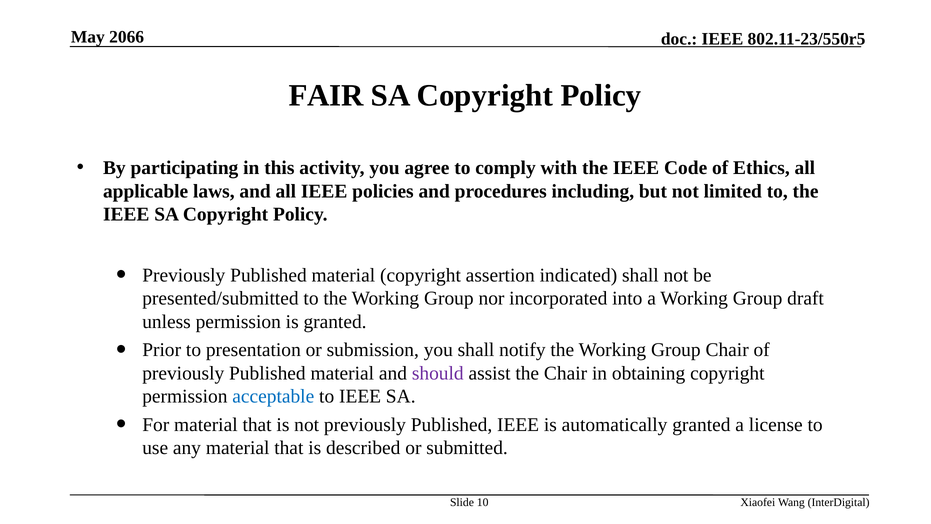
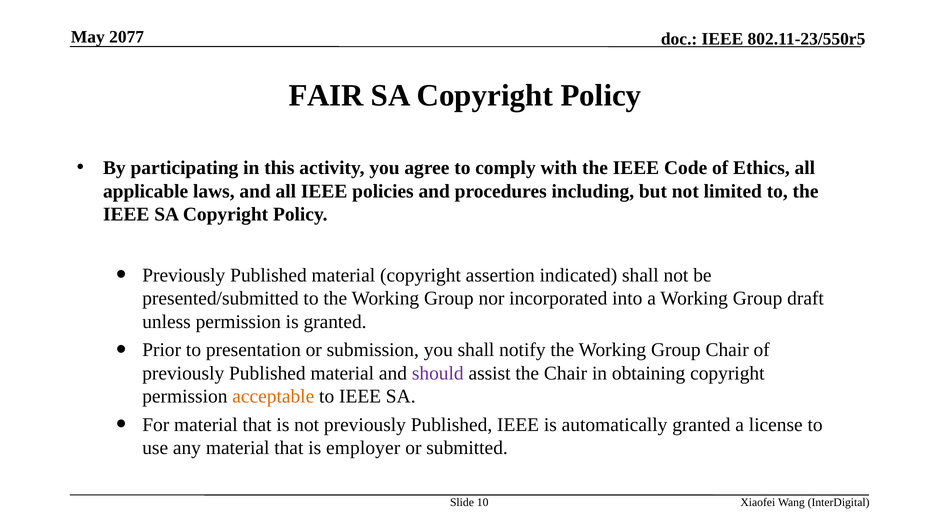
2066: 2066 -> 2077 (127, 37)
acceptable colour: blue -> orange (273, 396)
described: described -> employer (363, 448)
